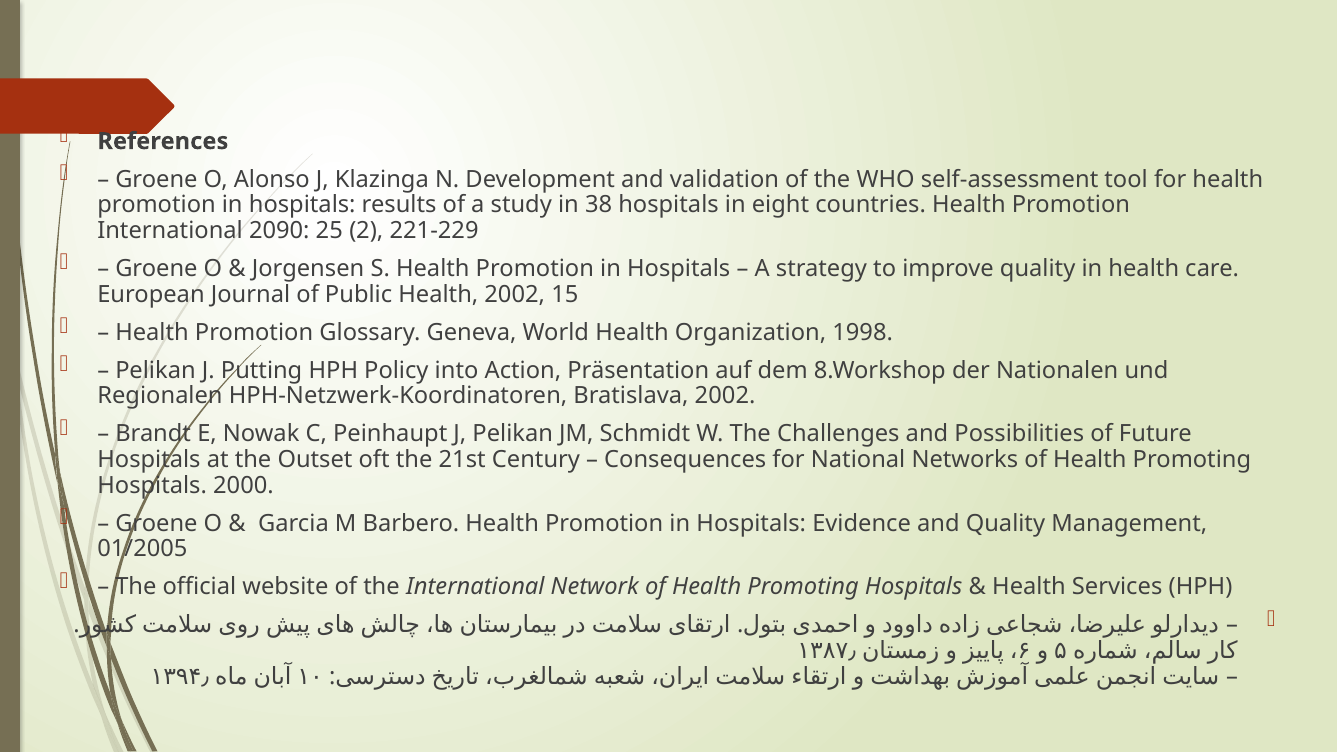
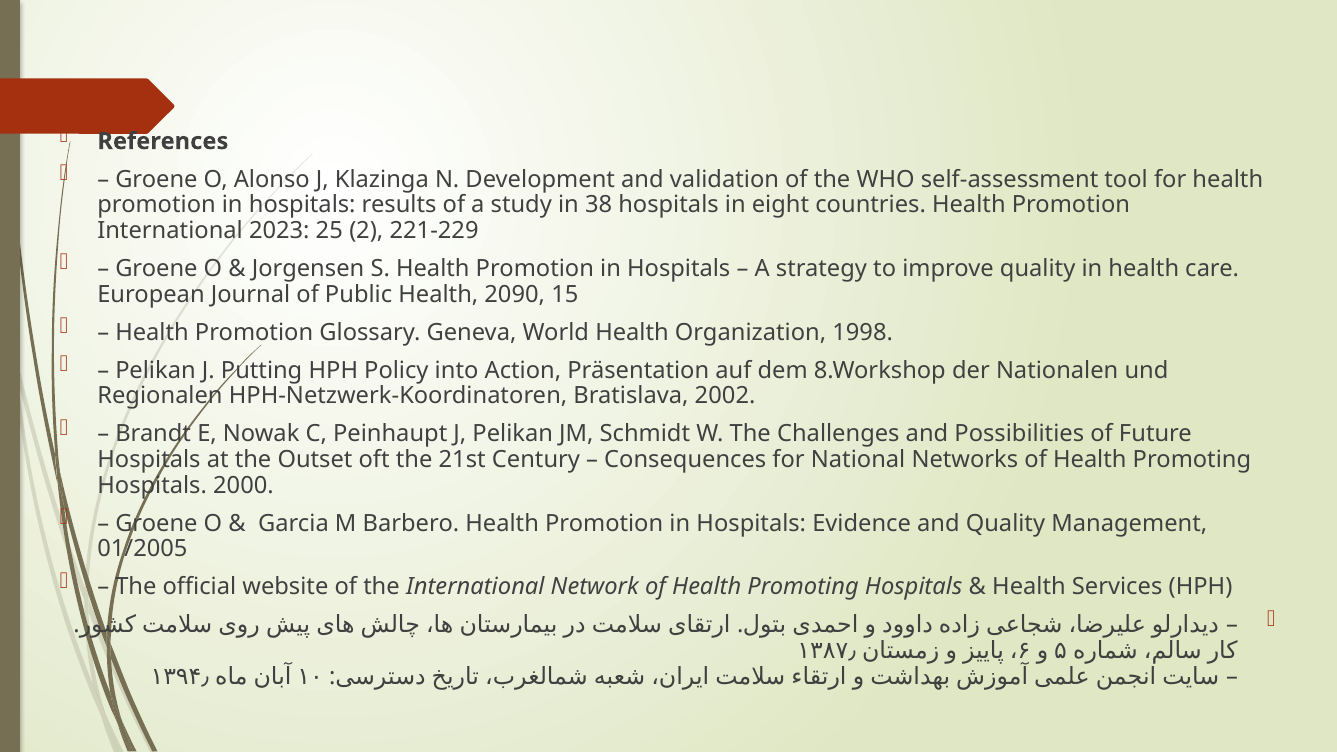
2090: 2090 -> 2023 (279, 231)
Health 2002: 2002 -> 2090 (515, 294)
